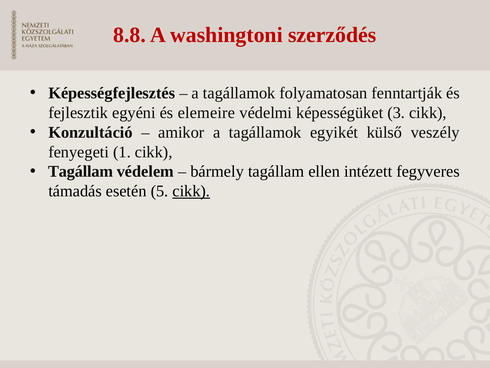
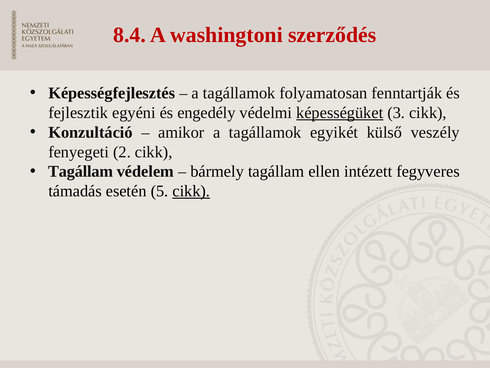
8.8: 8.8 -> 8.4 (130, 35)
elemeire: elemeire -> engedély (206, 113)
képességüket underline: none -> present (340, 113)
1: 1 -> 2 (122, 152)
